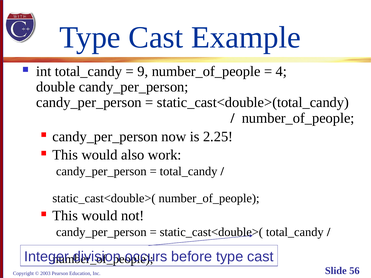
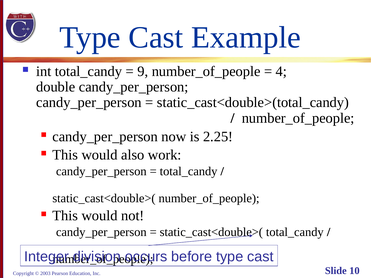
56: 56 -> 10 (354, 271)
